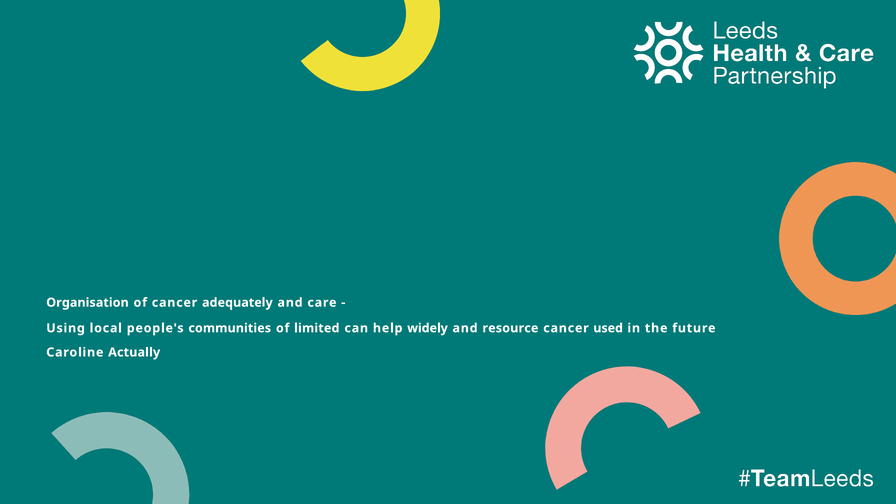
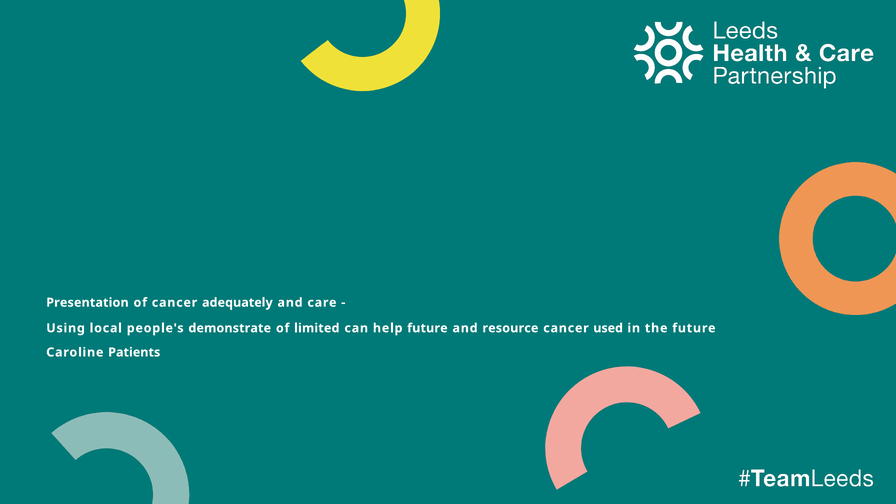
Organisation: Organisation -> Presentation (87, 303)
communities: communities -> demonstrate (230, 328)
help widely: widely -> future (427, 328)
Actually: Actually -> Patients (134, 352)
